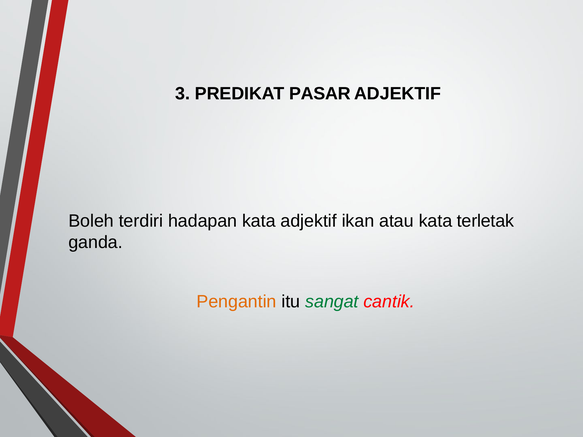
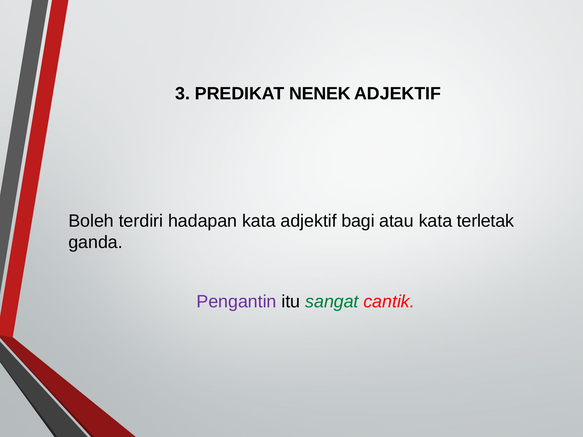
PASAR: PASAR -> NENEK (320, 94)
ikan: ikan -> bagi (358, 221)
Pengantin colour: orange -> purple (237, 302)
